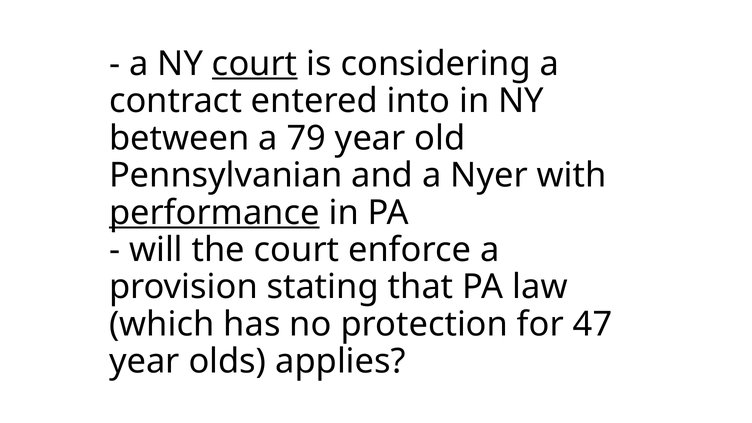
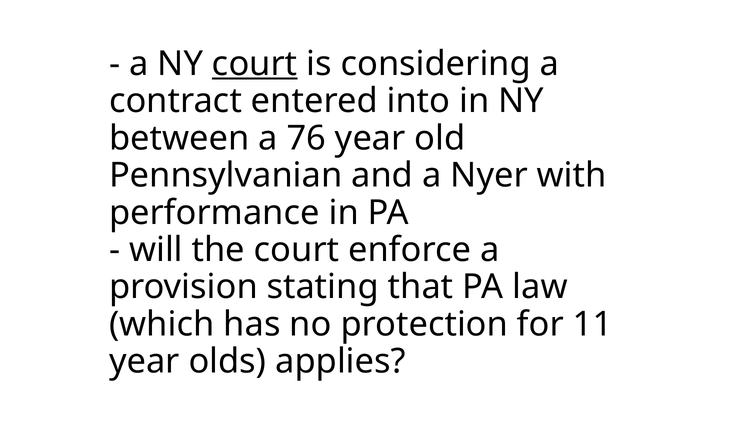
79: 79 -> 76 (306, 138)
performance underline: present -> none (214, 213)
47: 47 -> 11 (593, 324)
